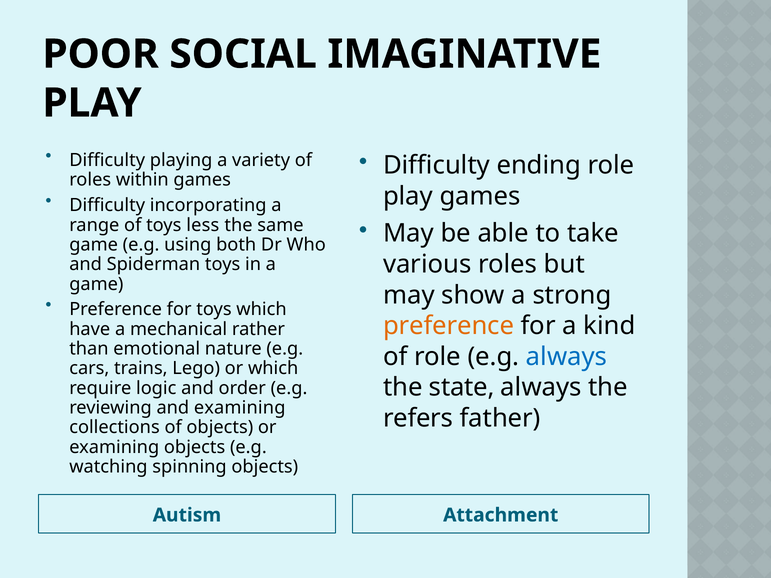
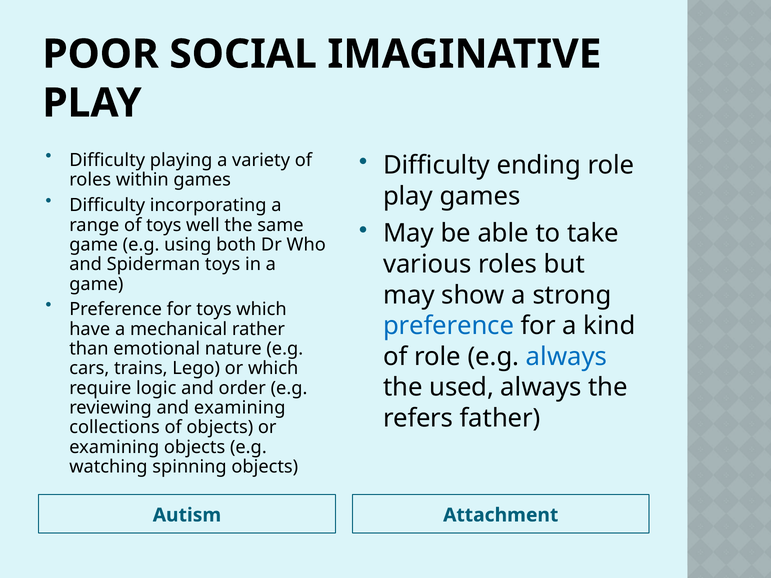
less: less -> well (203, 225)
preference colour: orange -> blue (449, 326)
state: state -> used (462, 388)
